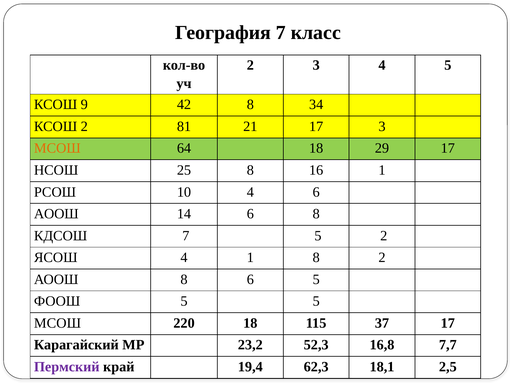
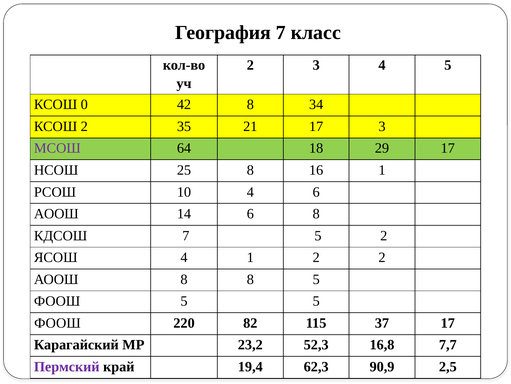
9: 9 -> 0 (84, 104)
81: 81 -> 35 (184, 126)
МСОШ colour: orange -> purple (57, 148)
1 8: 8 -> 2 (316, 257)
8 6: 6 -> 8 (250, 279)
МСОШ: МСОШ -> ФООШ (57, 322)
220 18: 18 -> 82 (250, 322)
18,1: 18,1 -> 90,9 (382, 366)
